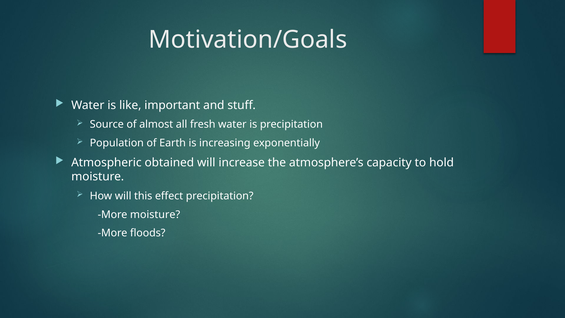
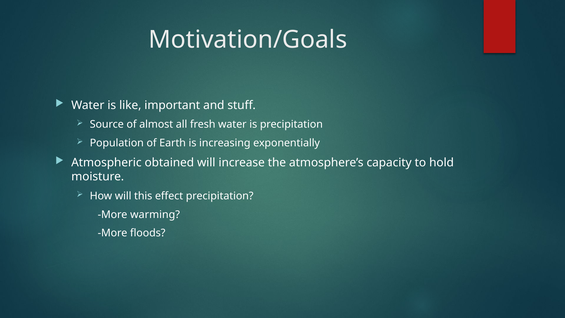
More moisture: moisture -> warming (155, 214)
